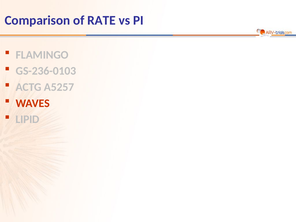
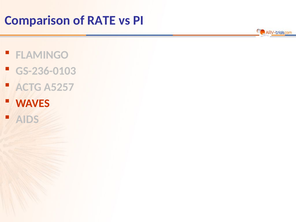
LIPID: LIPID -> AIDS (27, 119)
